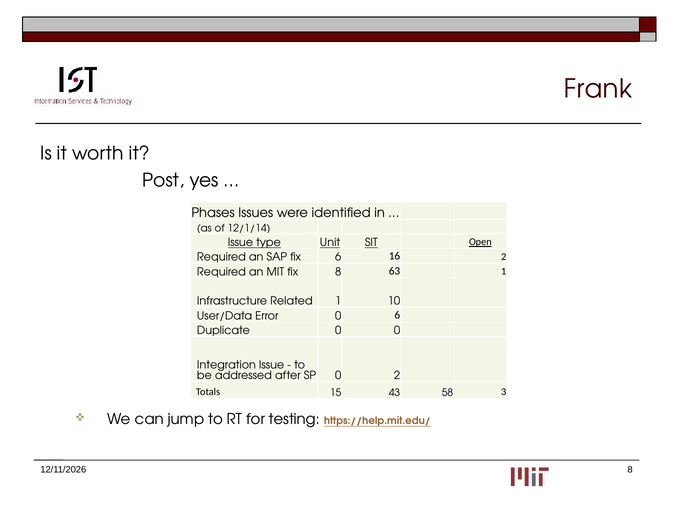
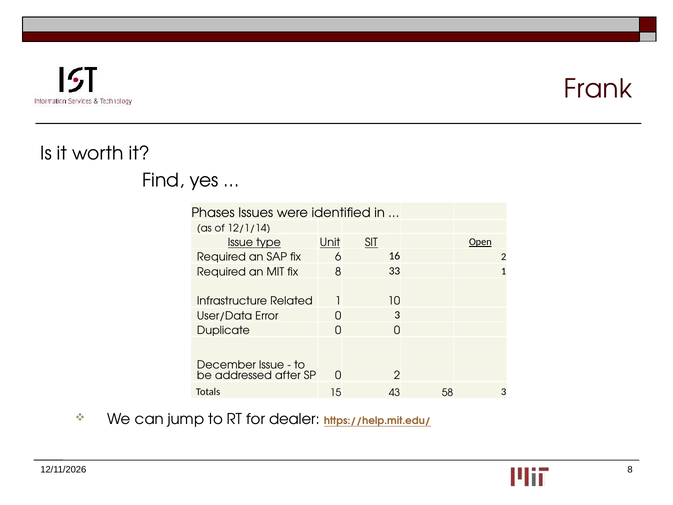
Post: Post -> Find (163, 181)
63: 63 -> 33 (394, 271)
6: 6 -> 3 (397, 315)
Integration: Integration -> December (226, 365)
testing: testing -> dealer (294, 419)
